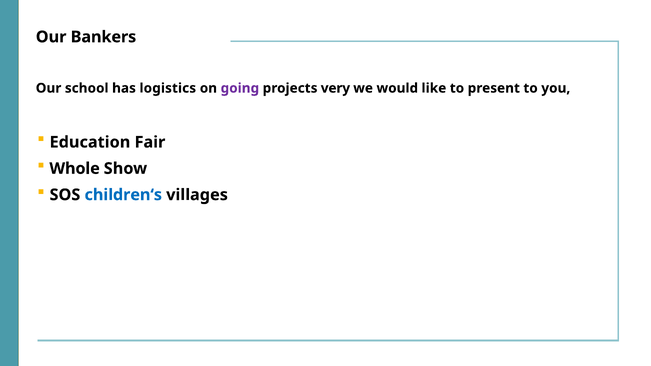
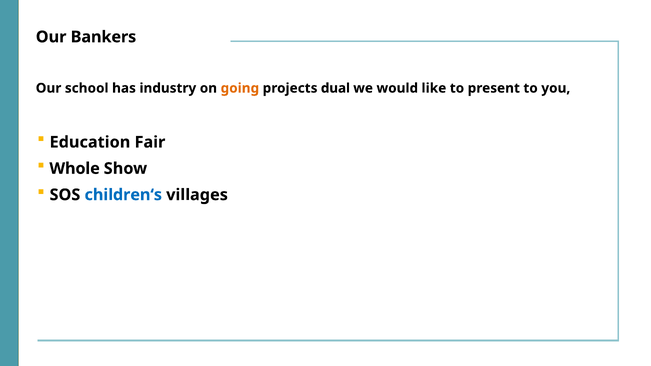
logistics: logistics -> industry (168, 88)
going colour: purple -> orange (240, 88)
very: very -> dual (335, 88)
